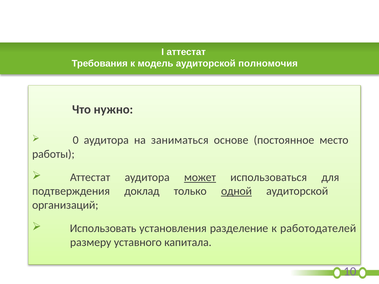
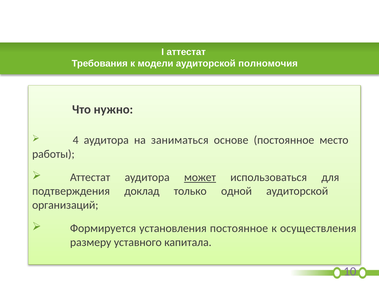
модель: модель -> модели (156, 63)
0: 0 -> 4 (76, 140)
одной underline: present -> none (236, 191)
Использовать: Использовать -> Формируется (103, 229)
установления разделение: разделение -> постоянное (239, 229)
работодателей: работодателей -> осуществления (318, 229)
